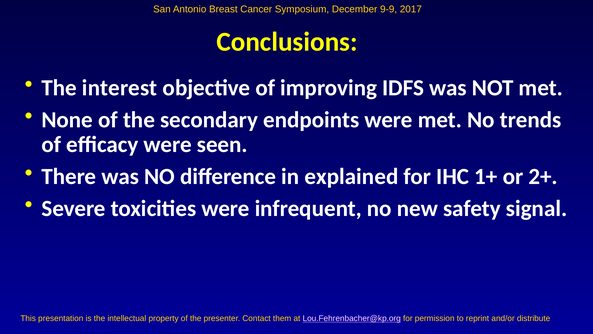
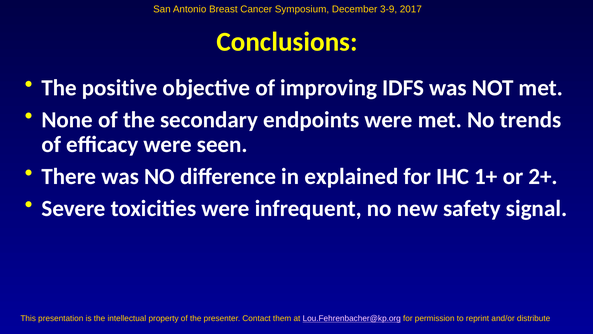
9-9: 9-9 -> 3-9 (389, 9)
interest: interest -> positive (120, 88)
